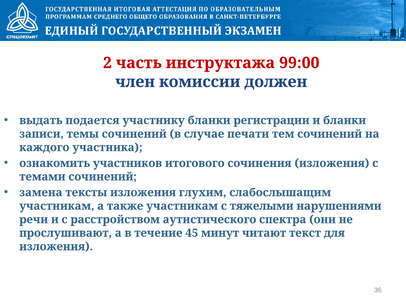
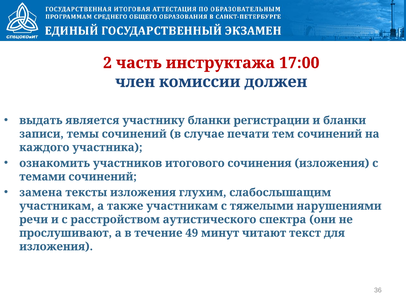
99:00: 99:00 -> 17:00 (299, 63)
подается: подается -> является (92, 121)
45: 45 -> 49 (192, 233)
